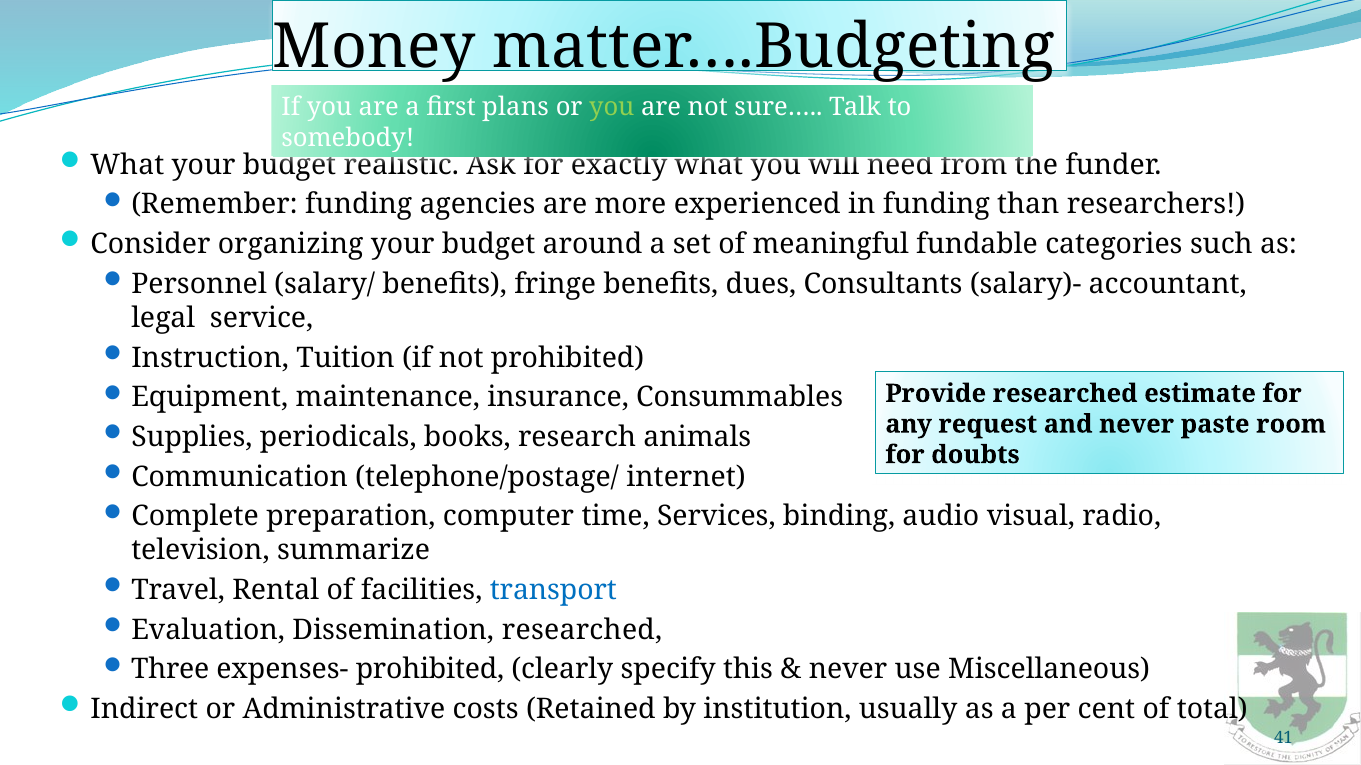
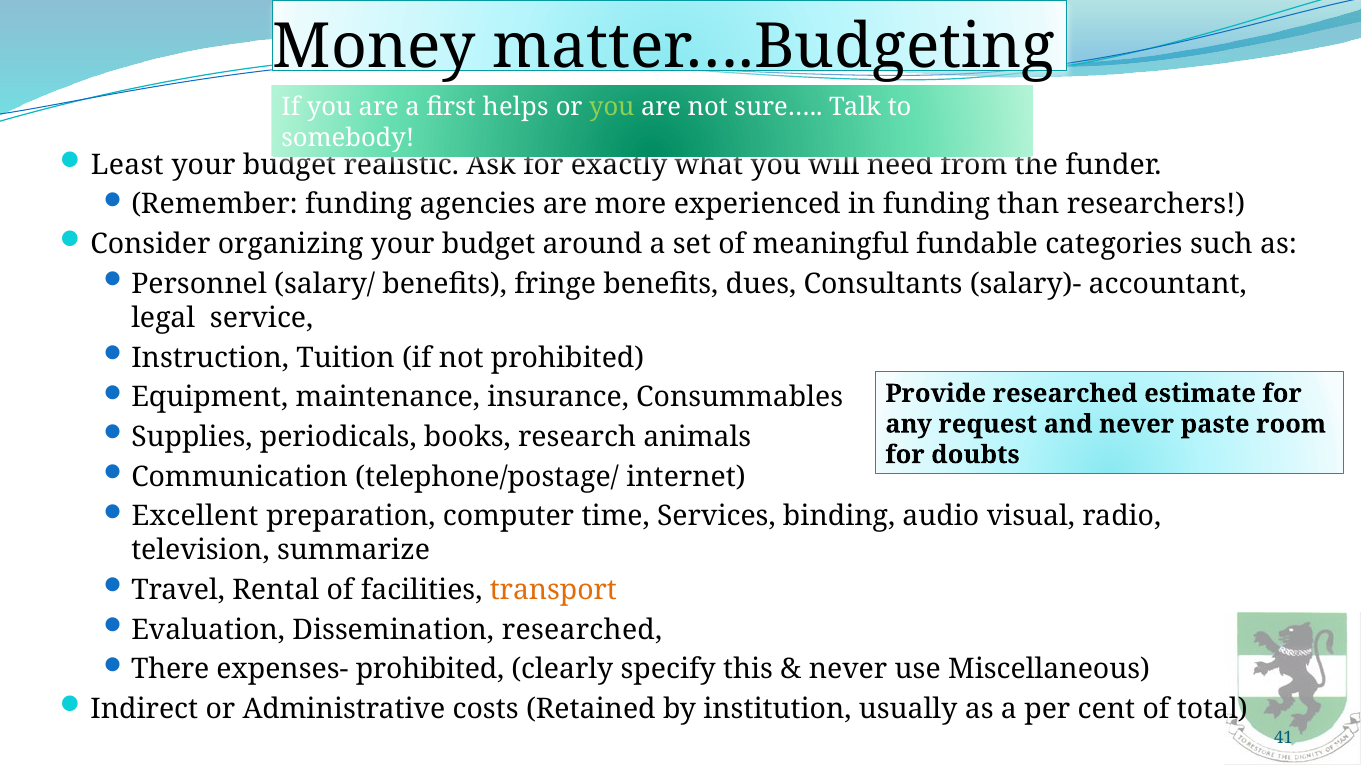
plans: plans -> helps (516, 107)
What: What -> Least (127, 165)
Complete: Complete -> Excellent (195, 517)
transport colour: blue -> orange (553, 591)
Three: Three -> There (170, 670)
